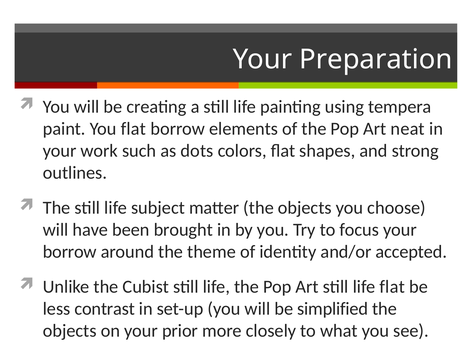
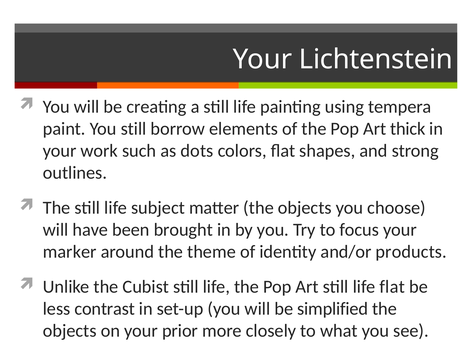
Preparation: Preparation -> Lichtenstein (376, 59)
You flat: flat -> still (134, 129)
neat: neat -> thick (408, 129)
borrow: borrow -> marker (70, 252)
accepted: accepted -> products (411, 252)
